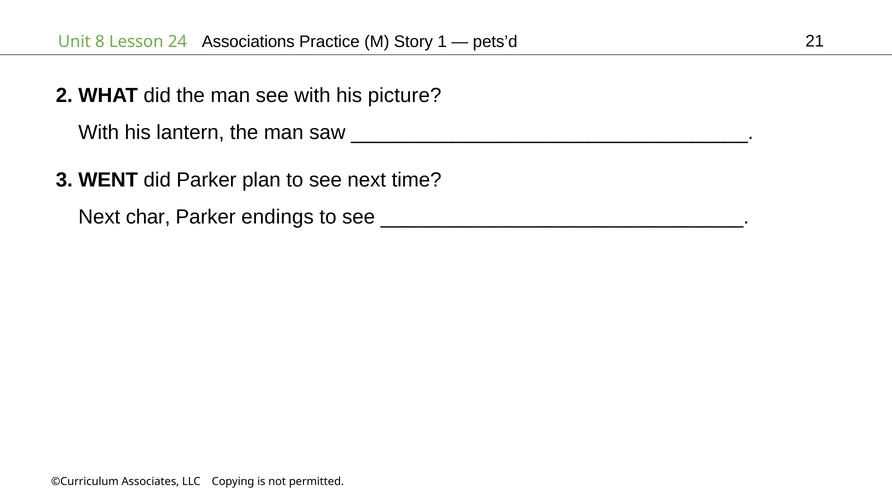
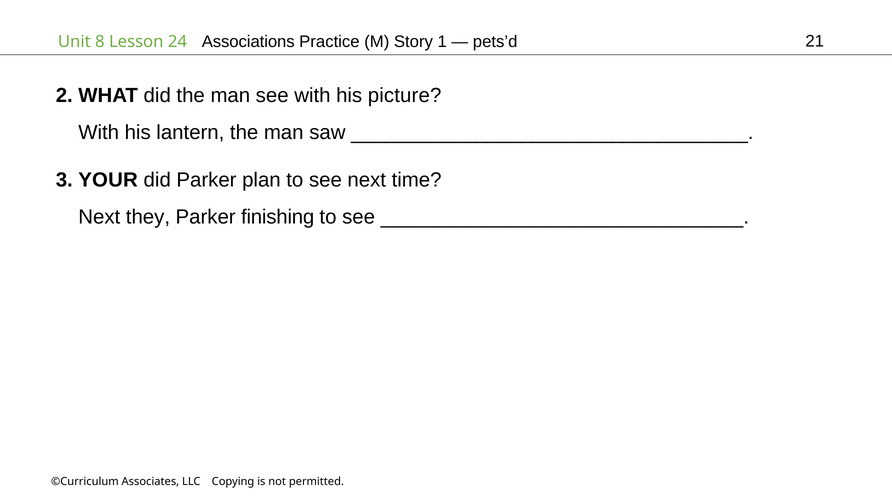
WENT: WENT -> YOUR (108, 180)
char: char -> they (148, 217)
endings: endings -> finishing (278, 217)
